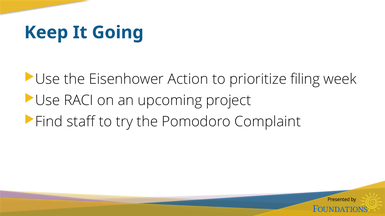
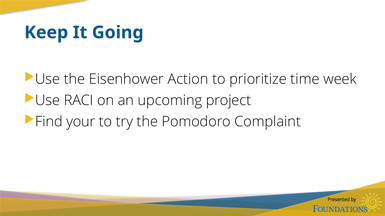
filing: filing -> time (305, 79)
staff: staff -> your (81, 122)
